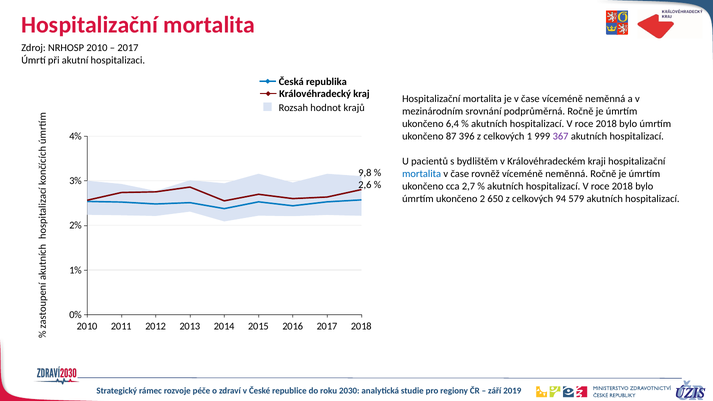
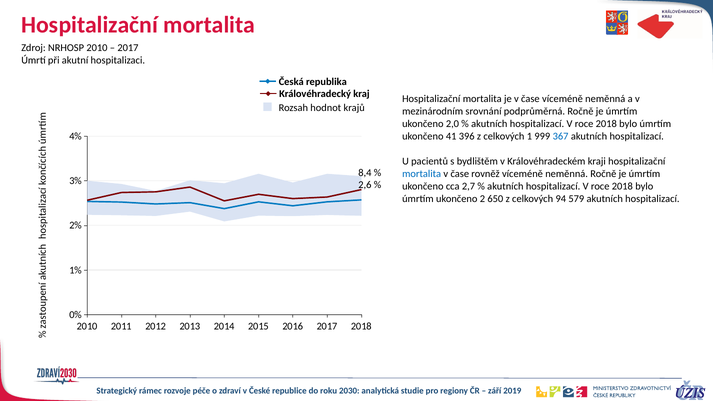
6,4: 6,4 -> 2,0 (452, 124)
87: 87 -> 41 (451, 136)
367 colour: purple -> blue (561, 136)
9,8: 9,8 -> 8,4 (365, 173)
